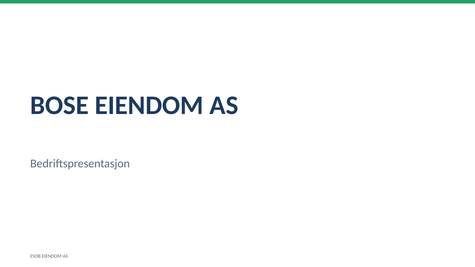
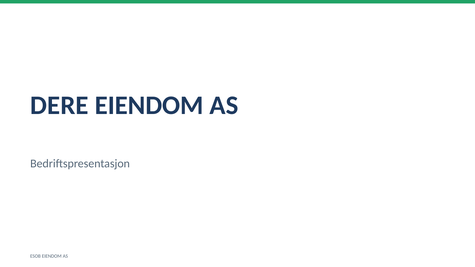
BOSE: BOSE -> DERE (59, 105)
